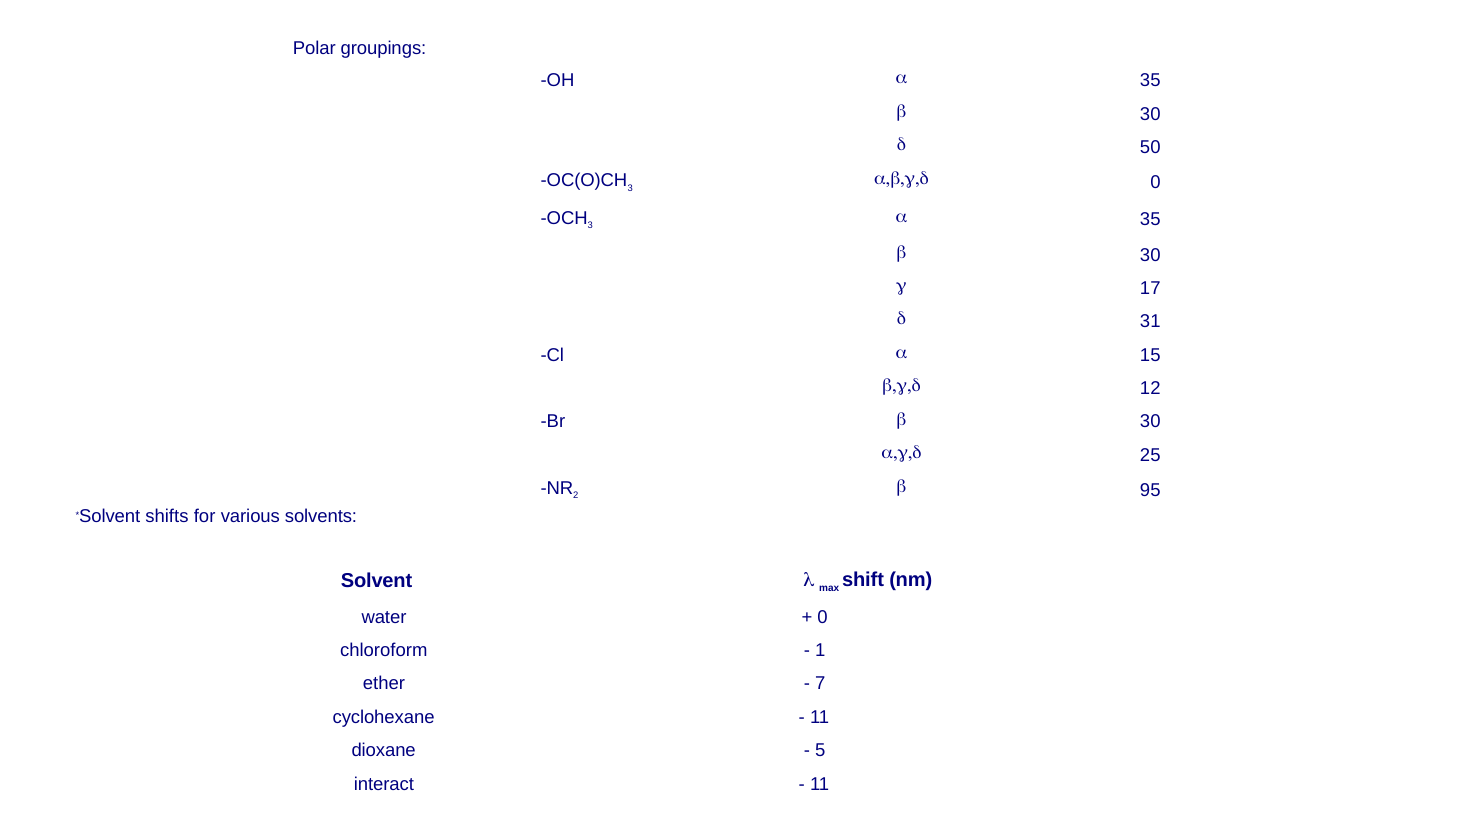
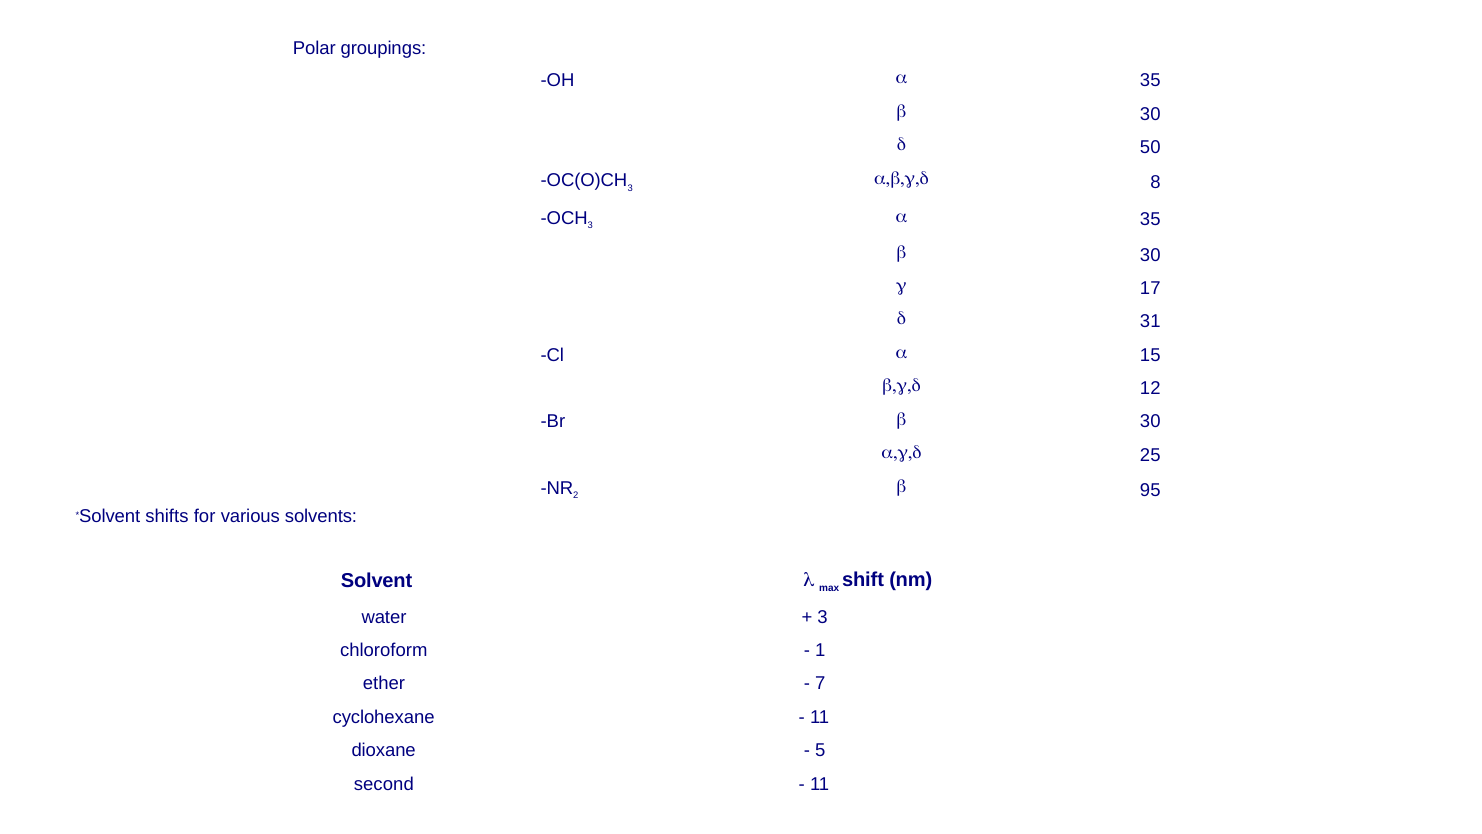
0: 0 -> 8 (1155, 182)
0: 0 -> 3 (823, 617)
interact: interact -> second (384, 784)
